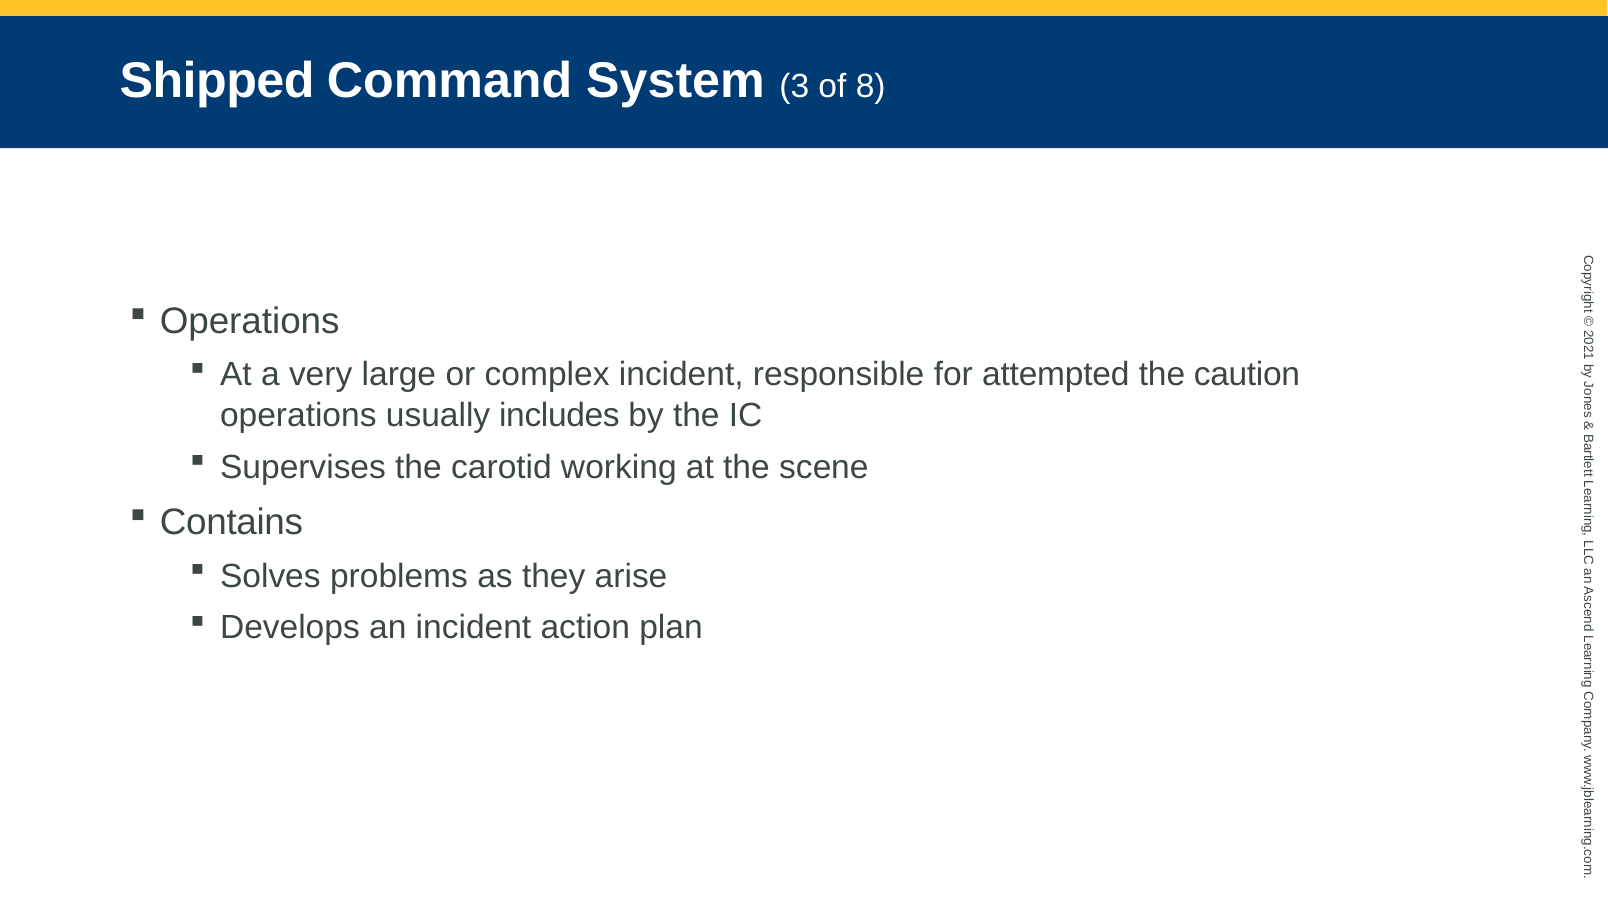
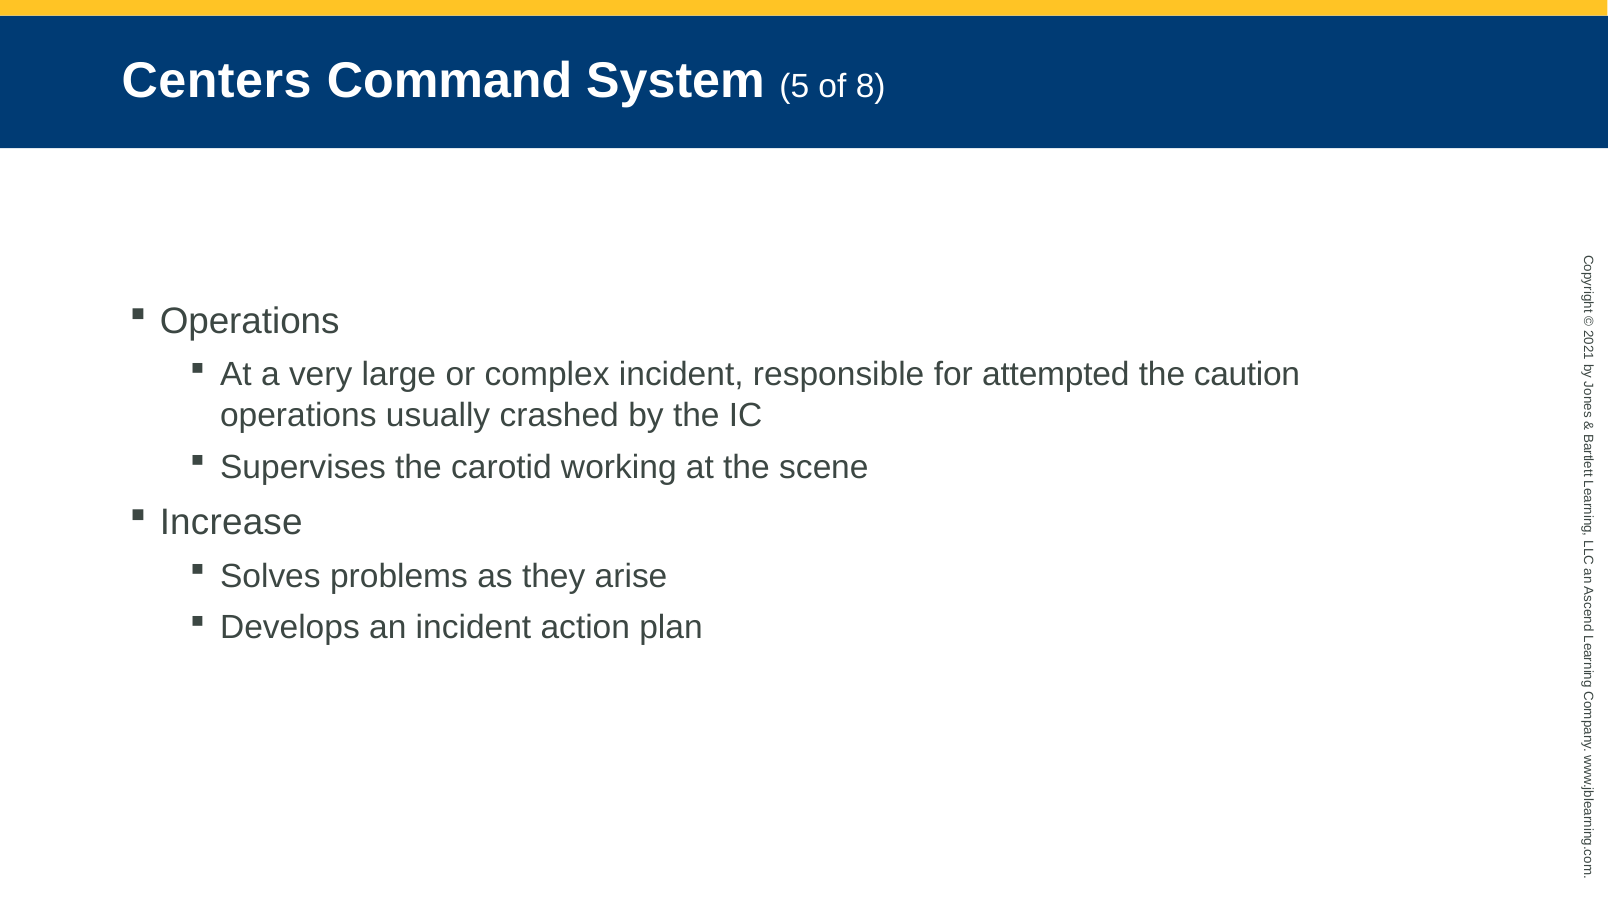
Shipped: Shipped -> Centers (217, 81)
3: 3 -> 5 (794, 86)
includes: includes -> crashed (559, 415)
Contains: Contains -> Increase (231, 523)
